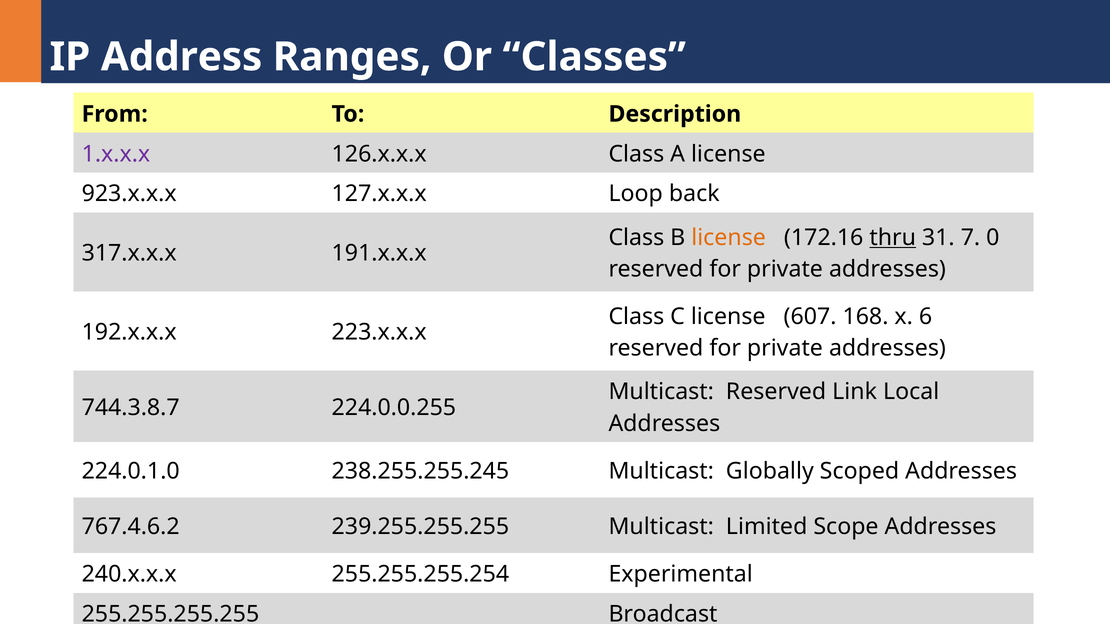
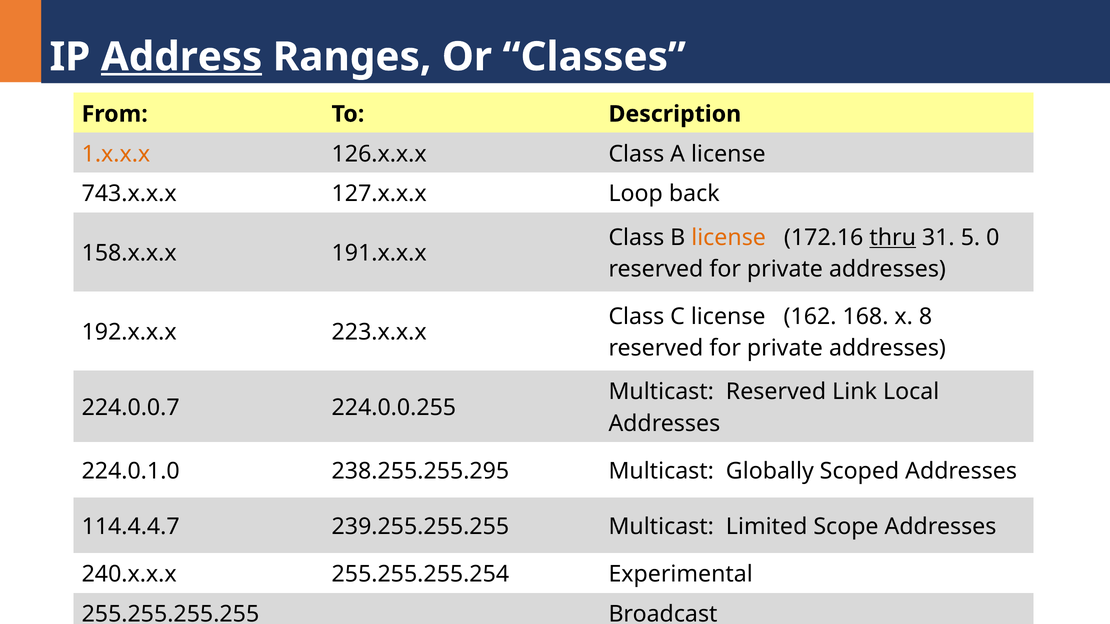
Address underline: none -> present (182, 57)
1.x.x.x colour: purple -> orange (116, 154)
923.x.x.x: 923.x.x.x -> 743.x.x.x (129, 194)
7: 7 -> 5 (970, 238)
317.x.x.x: 317.x.x.x -> 158.x.x.x (129, 253)
607: 607 -> 162 (810, 317)
6: 6 -> 8 (926, 317)
744.3.8.7: 744.3.8.7 -> 224.0.0.7 (131, 408)
238.255.255.245: 238.255.255.245 -> 238.255.255.295 (420, 471)
767.4.6.2: 767.4.6.2 -> 114.4.4.7 (131, 527)
